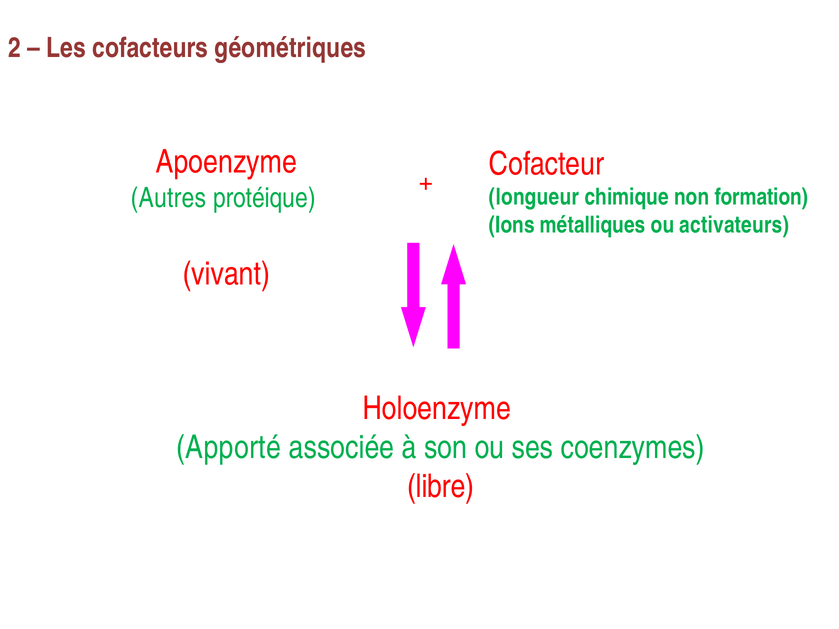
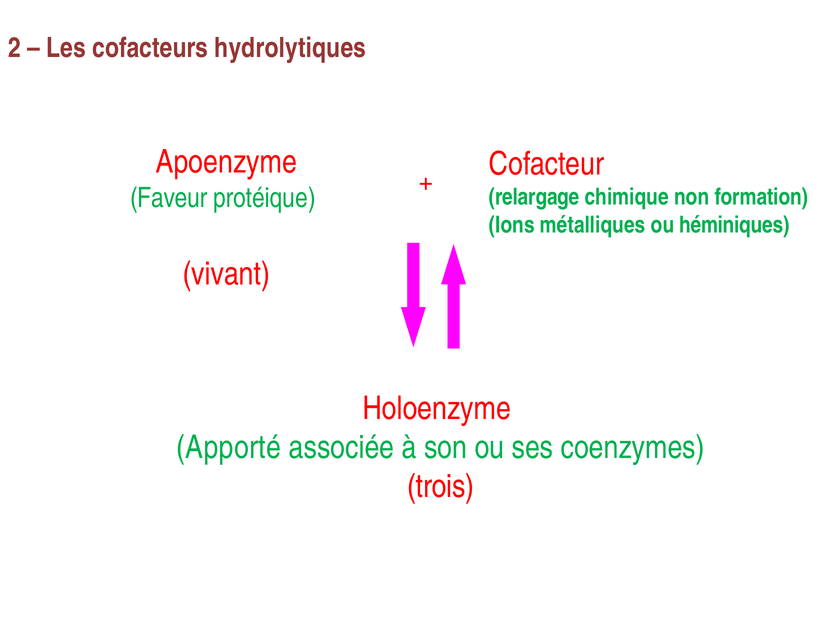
géométriques: géométriques -> hydrolytiques (290, 48)
Autres: Autres -> Faveur (169, 198)
longueur: longueur -> relargage (534, 197)
activateurs: activateurs -> héminiques (734, 225)
libre: libre -> trois (441, 487)
